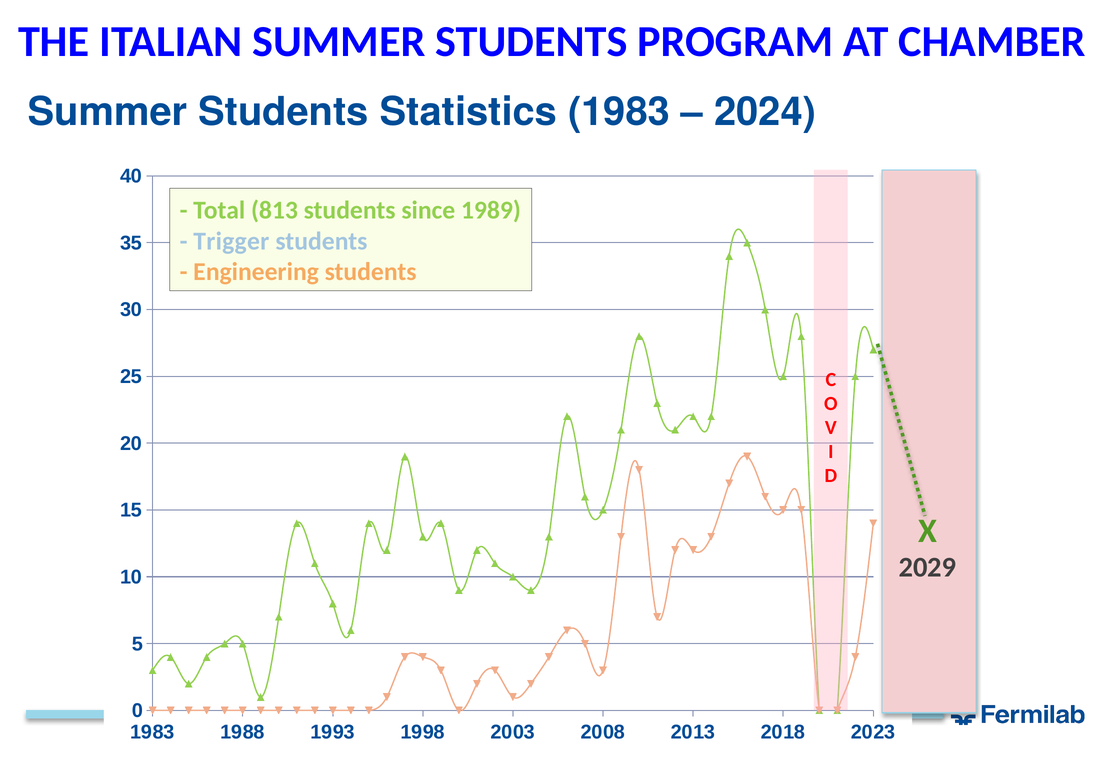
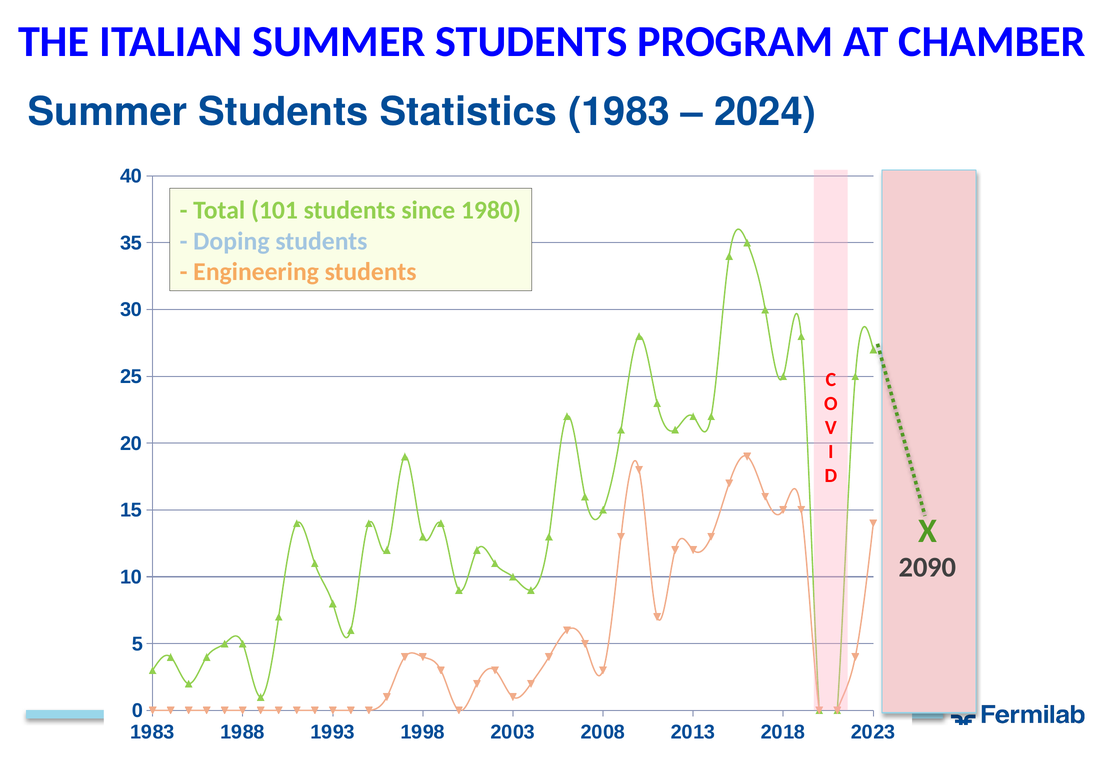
813: 813 -> 101 (274, 210)
1989: 1989 -> 1980 (491, 210)
Trigger: Trigger -> Doping (231, 241)
2029: 2029 -> 2090 (927, 567)
